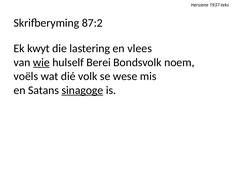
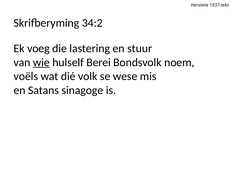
87:2: 87:2 -> 34:2 (92, 23)
kwyt: kwyt -> voeg (38, 49)
vlees: vlees -> stuur (140, 49)
sinagoge underline: present -> none (82, 91)
